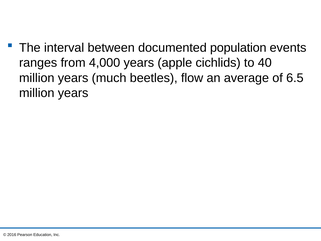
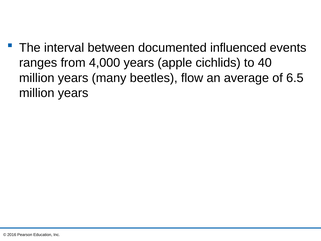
population: population -> influenced (238, 48)
much: much -> many (109, 78)
